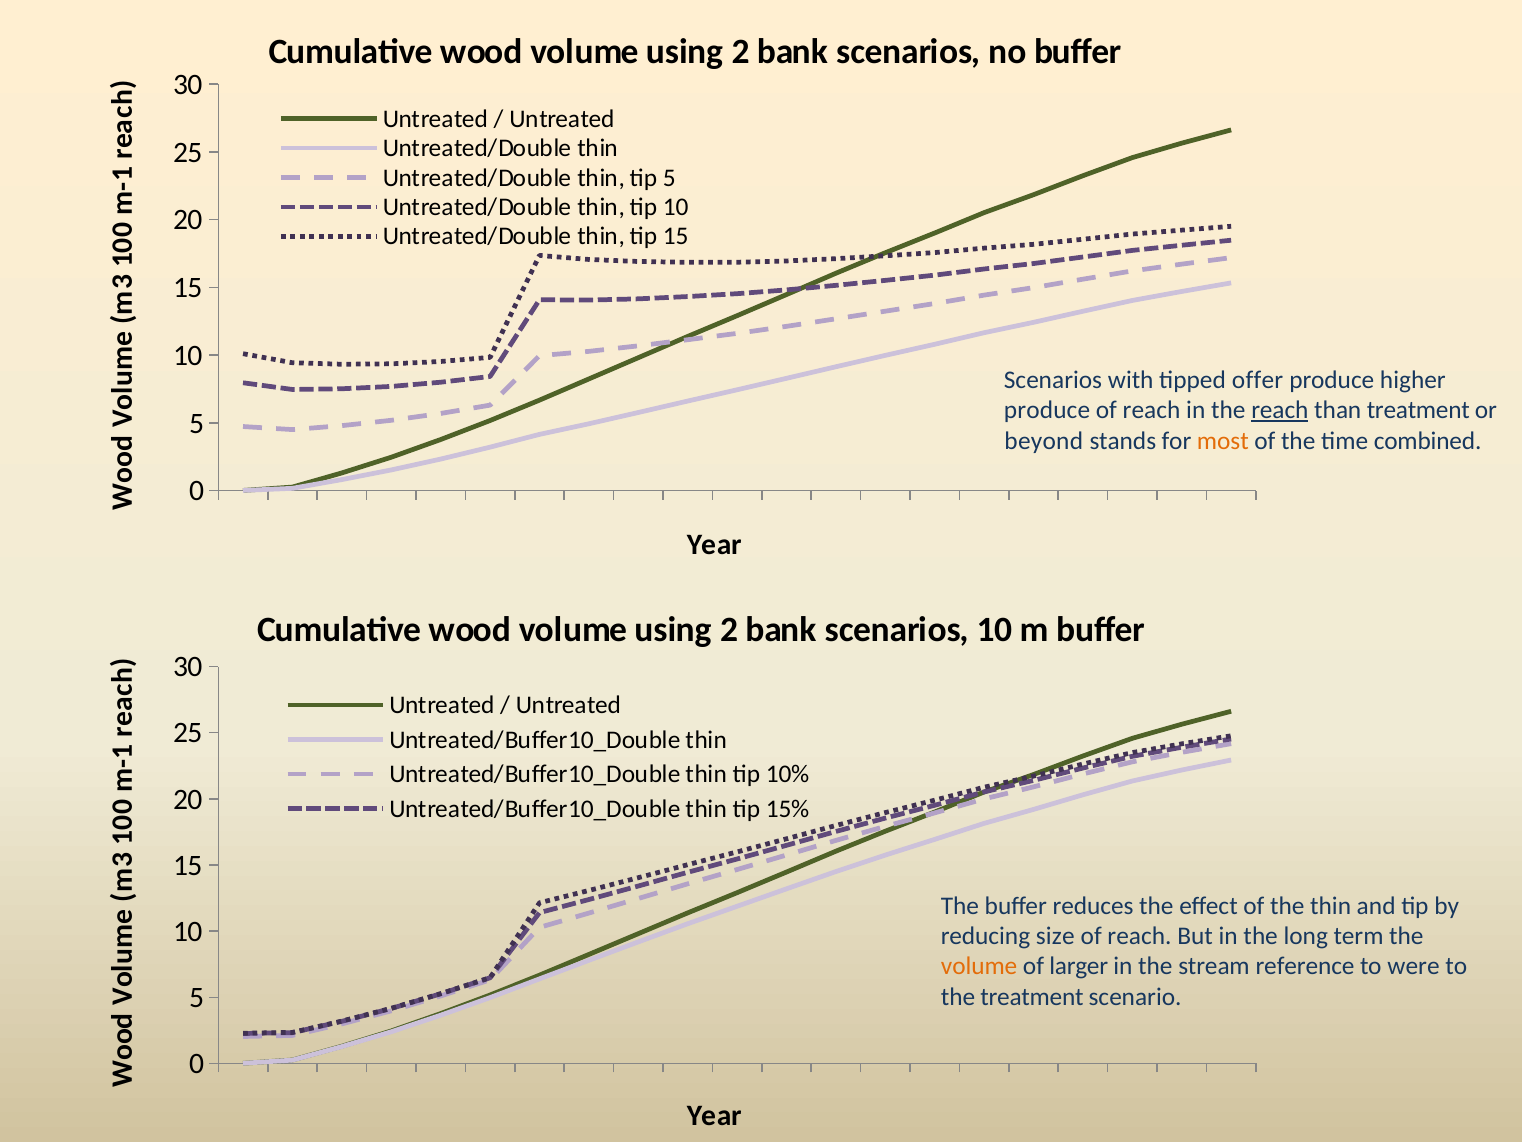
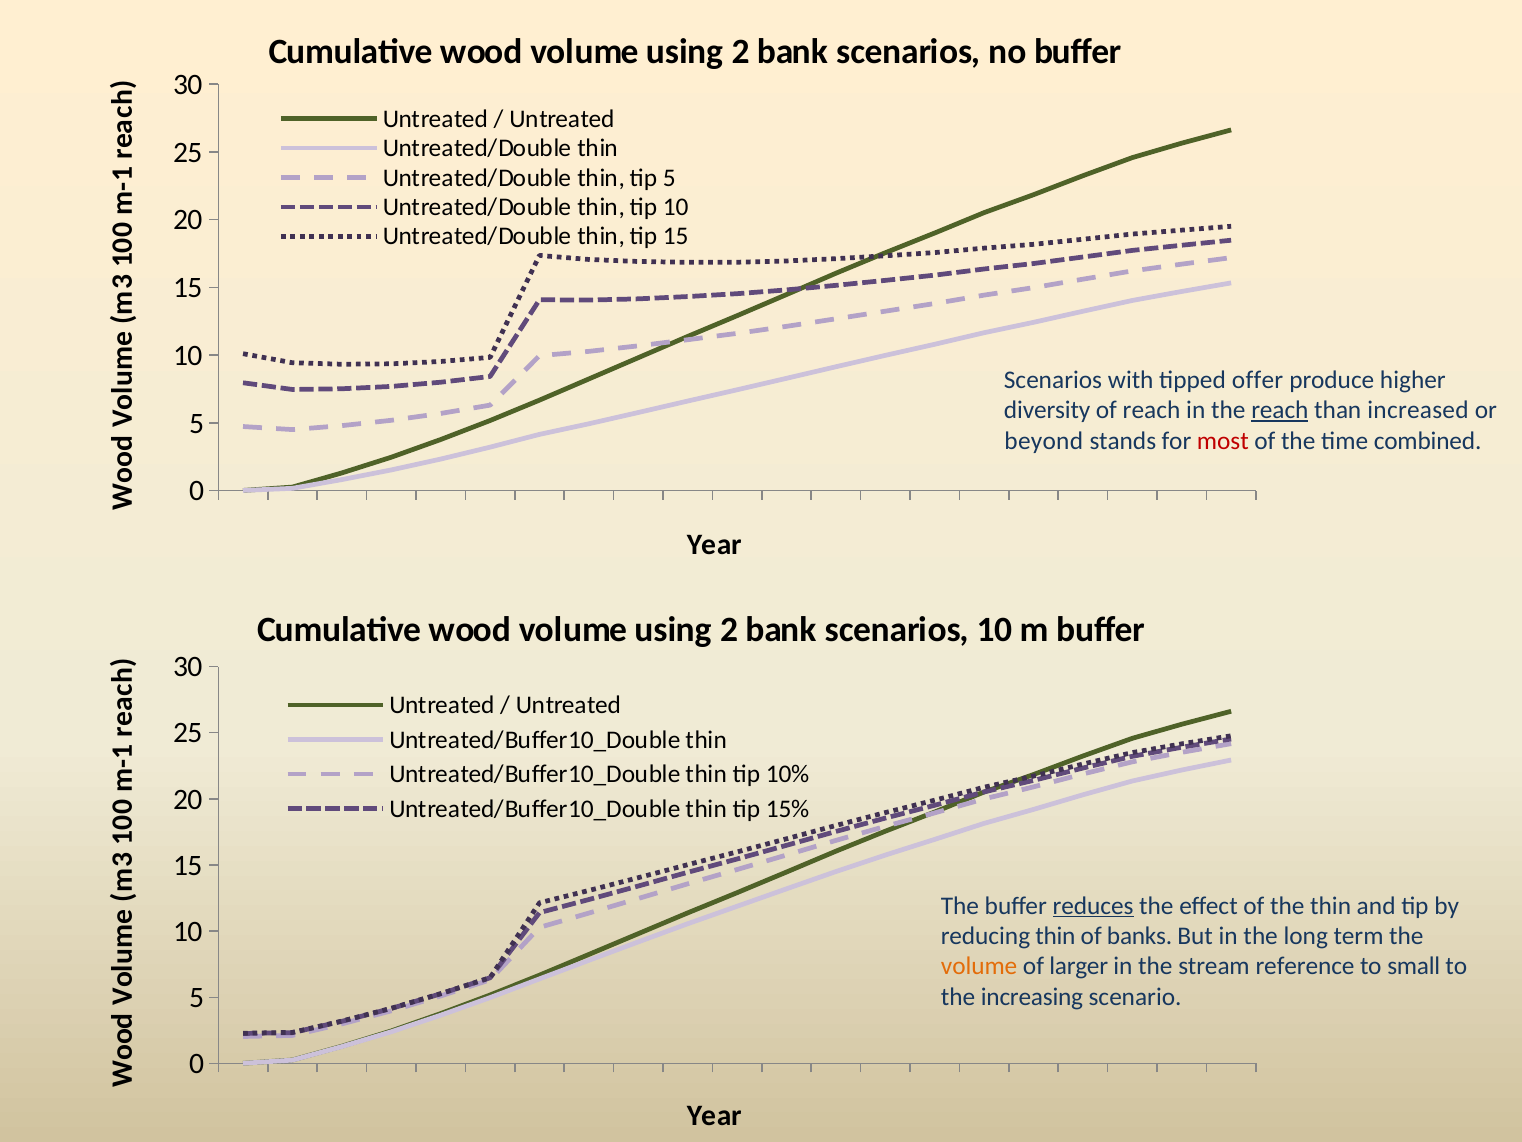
produce: produce -> diversity (1047, 410)
than treatment: treatment -> increased (1418, 410)
most colour: orange -> red (1223, 440)
reduces underline: none -> present (1093, 905)
reducing size: size -> thin (1055, 936)
reach: reach -> banks (1140, 936)
were: were -> small (1414, 966)
the treatment: treatment -> increasing (1032, 997)
